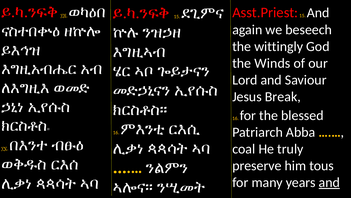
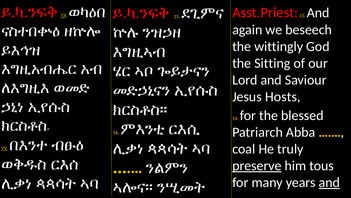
Winds: Winds -> Sitting (272, 63)
Break: Break -> Hosts (283, 96)
preserve underline: none -> present (257, 165)
